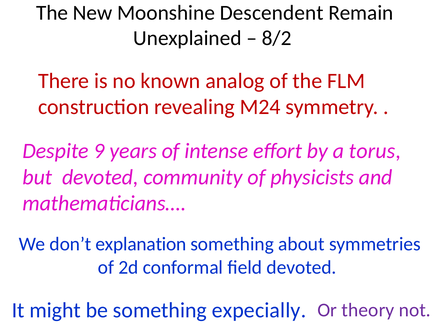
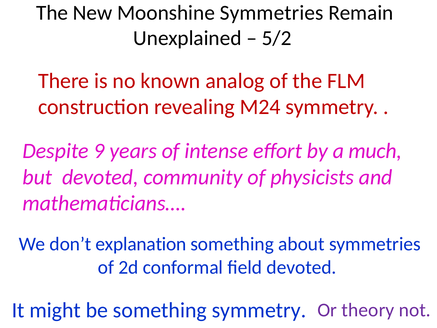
Moonshine Descendent: Descendent -> Symmetries (272, 13)
8/2: 8/2 -> 5/2 (277, 38)
torus: torus -> much (375, 151)
something expecially: expecially -> symmetry (259, 310)
